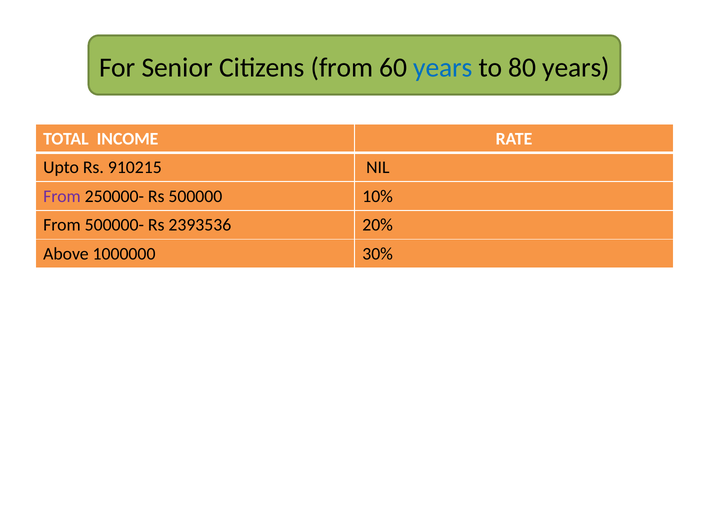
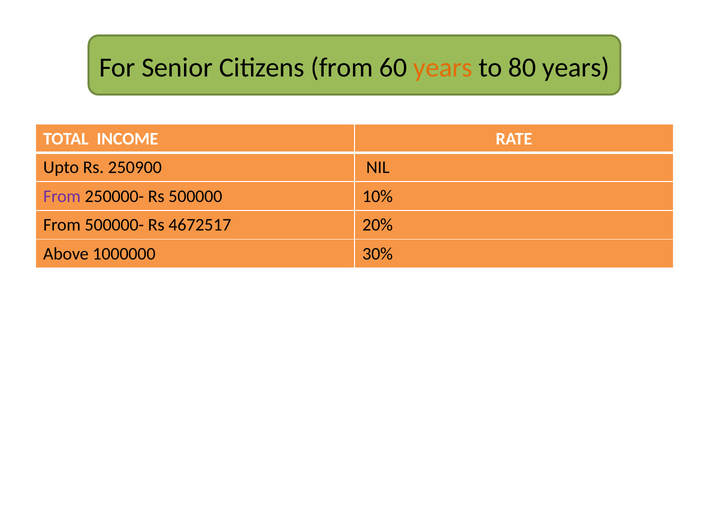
years colour: blue -> orange (443, 68)
910215: 910215 -> 250900 (135, 167)
2393536: 2393536 -> 4672517 (200, 225)
